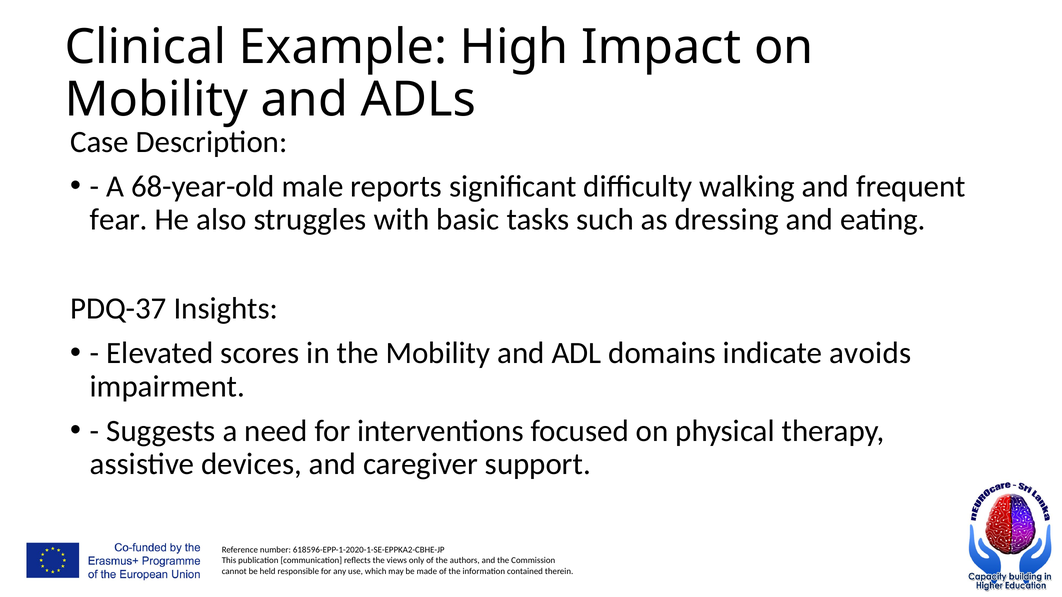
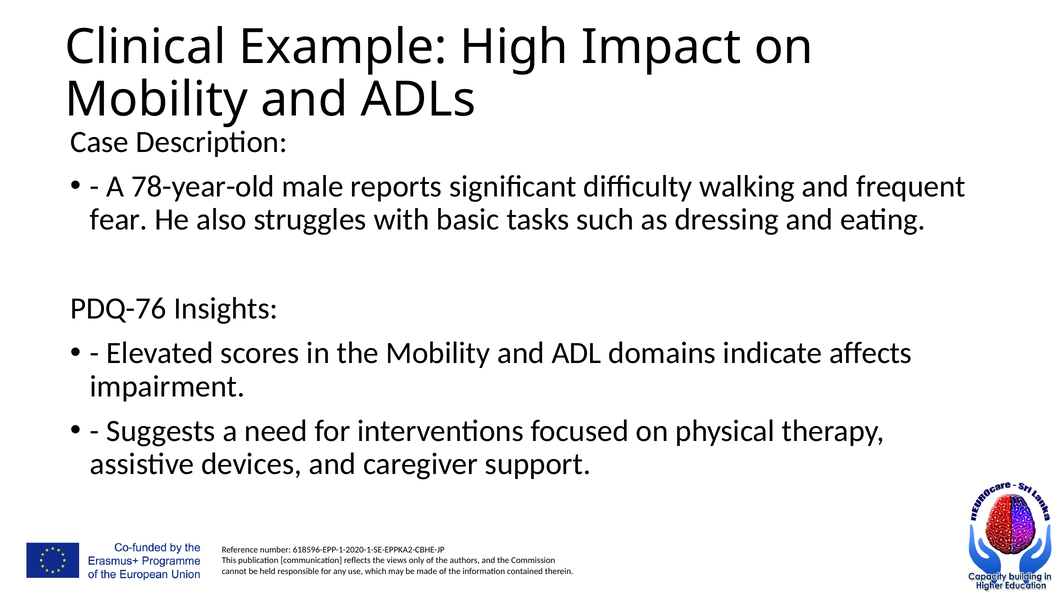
68-year-old: 68-year-old -> 78-year-old (203, 187)
PDQ-37: PDQ-37 -> PDQ-76 (118, 309)
avoids: avoids -> affects (871, 353)
